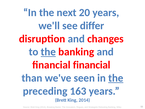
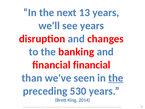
20: 20 -> 13 (85, 13)
see differ: differ -> years (92, 26)
the underline: present -> none (48, 52)
163: 163 -> 530 (78, 91)
